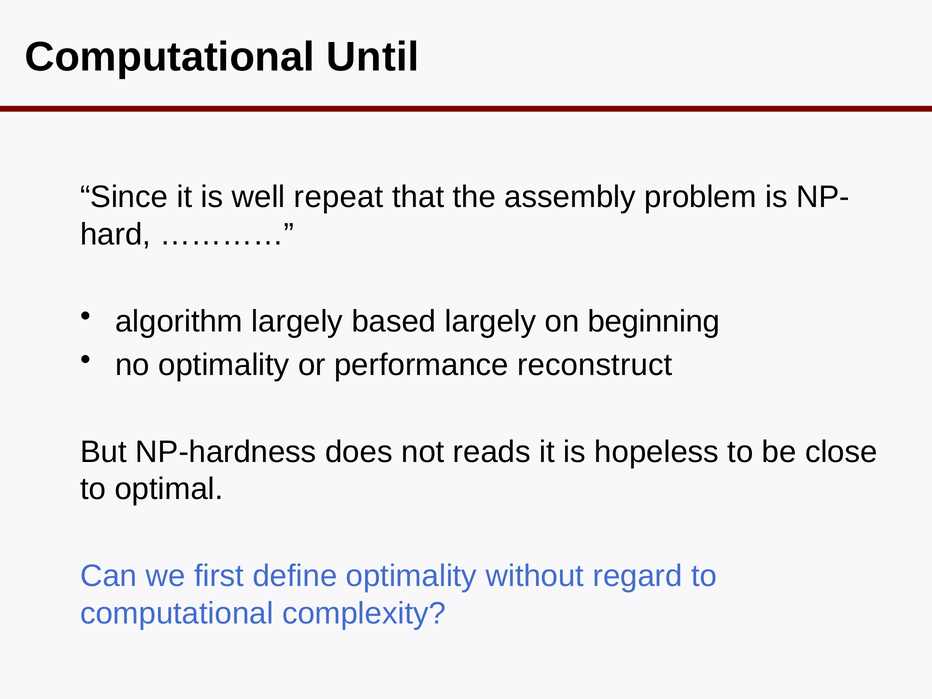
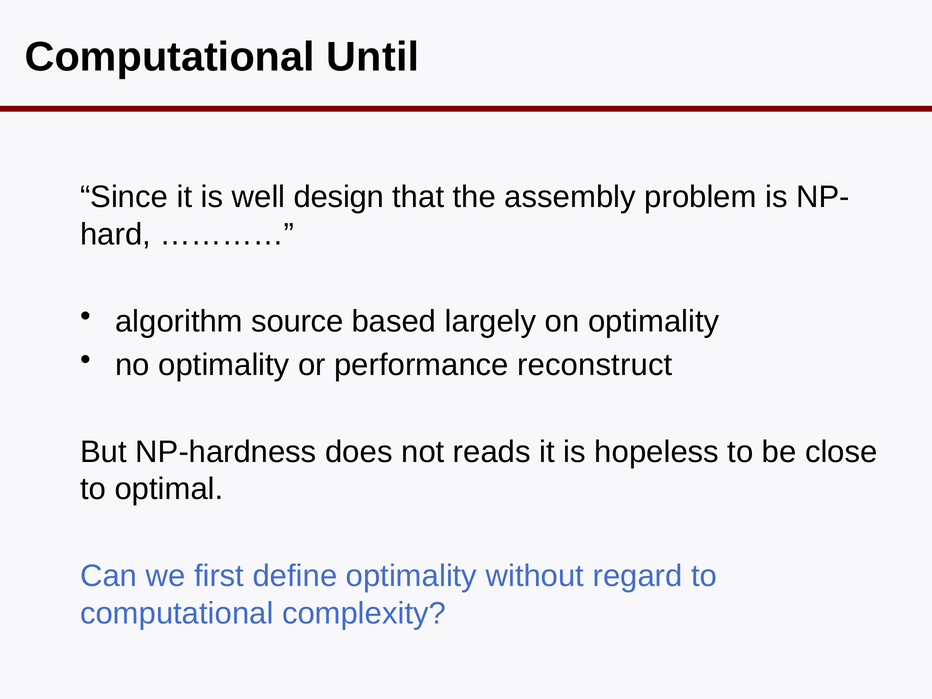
repeat: repeat -> design (339, 197)
algorithm largely: largely -> source (297, 321)
on beginning: beginning -> optimality (654, 321)
